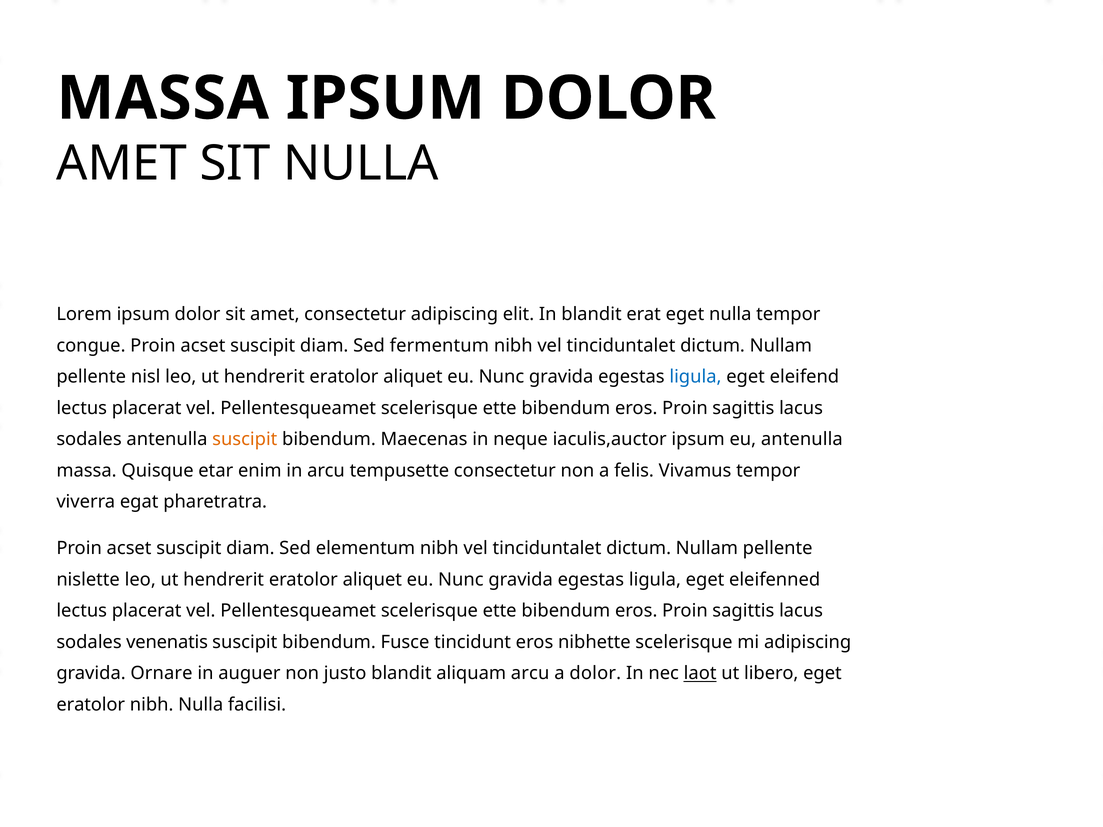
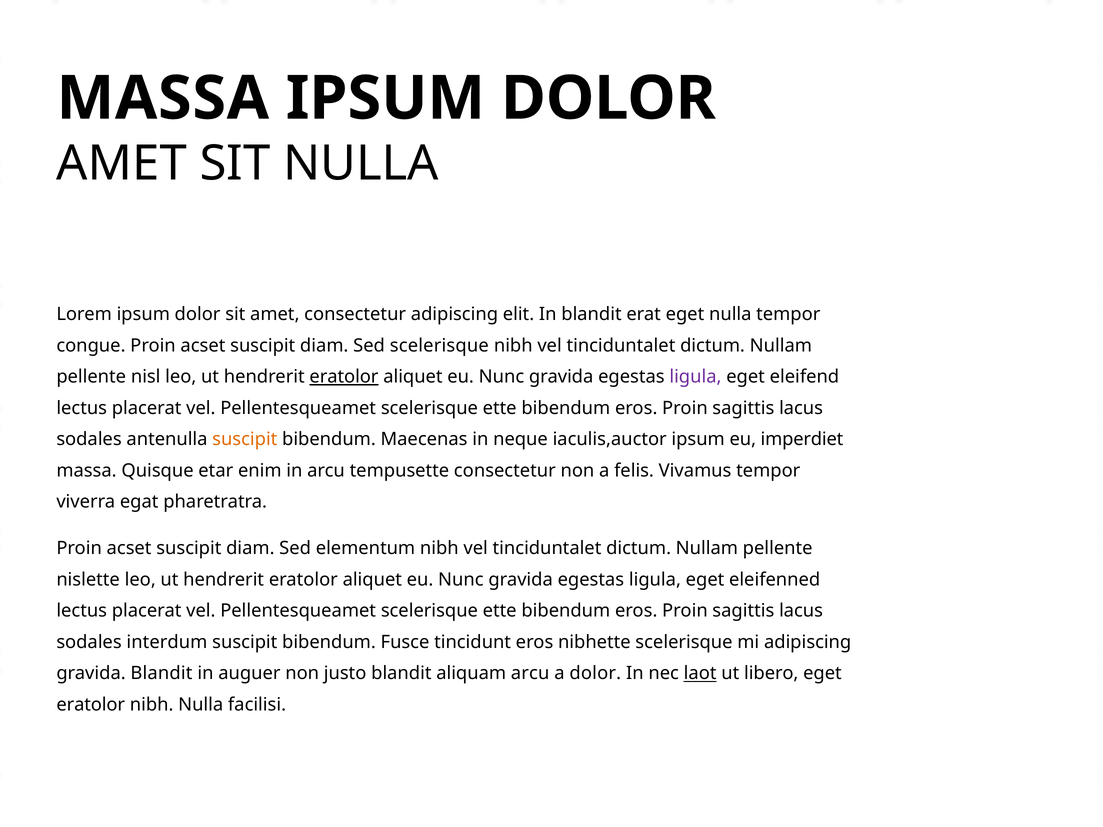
Sed fermentum: fermentum -> scelerisque (439, 346)
eratolor underline: none -> present (344, 377)
ligula colour: blue -> purple (695, 377)
eu antenulla: antenulla -> imperdiet (802, 439)
venenatis: venenatis -> interdum (167, 642)
gravida Ornare: Ornare -> Blandit (161, 674)
